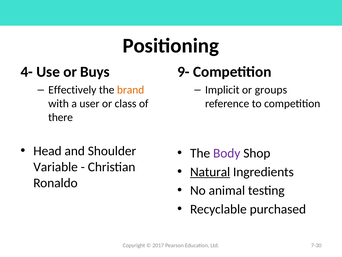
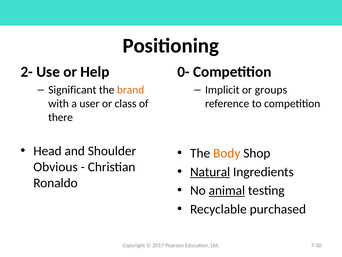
4-: 4- -> 2- (27, 72)
Buys: Buys -> Help (95, 72)
9-: 9- -> 0- (183, 72)
Effectively: Effectively -> Significant (72, 90)
Body colour: purple -> orange (227, 153)
Variable: Variable -> Obvious (56, 167)
animal underline: none -> present (227, 190)
